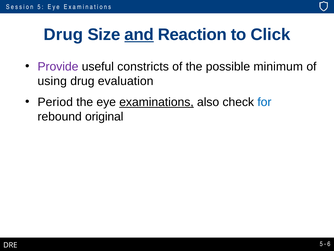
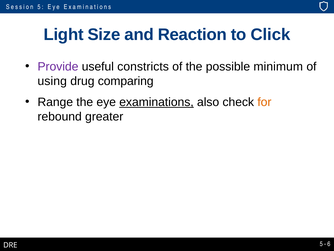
Drug: Drug -> Light (64, 35)
and underline: present -> none (139, 35)
evaluation: evaluation -> comparing (126, 81)
Period: Period -> Range (55, 102)
for colour: blue -> orange (264, 102)
original: original -> greater (104, 116)
